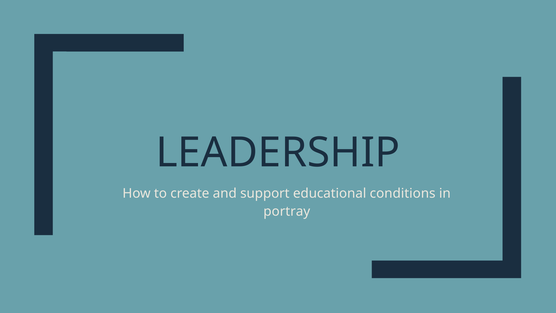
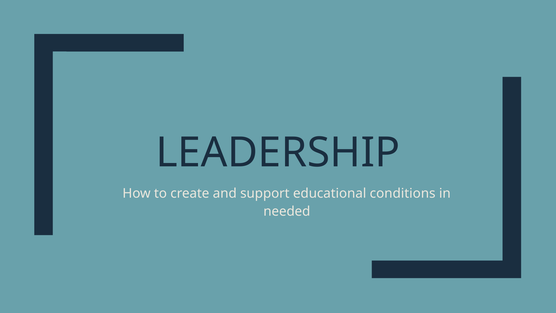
portray: portray -> needed (287, 211)
